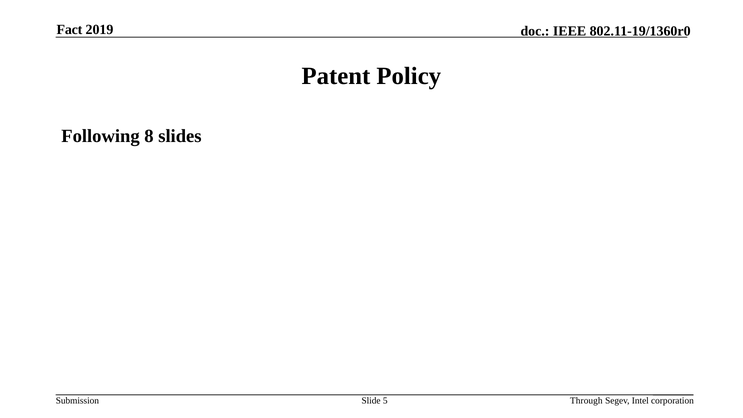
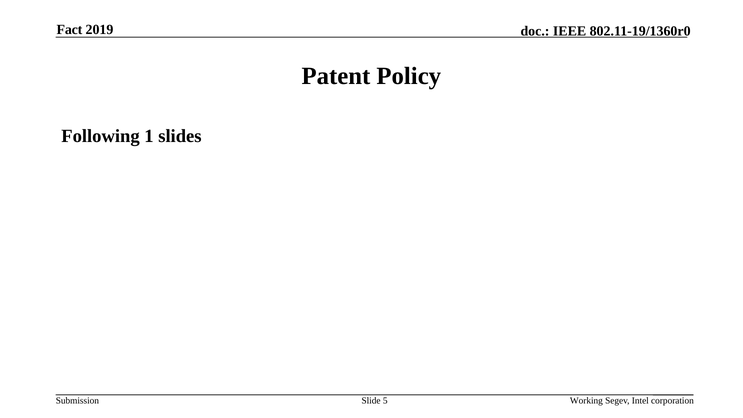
8: 8 -> 1 (149, 136)
Through: Through -> Working (586, 401)
